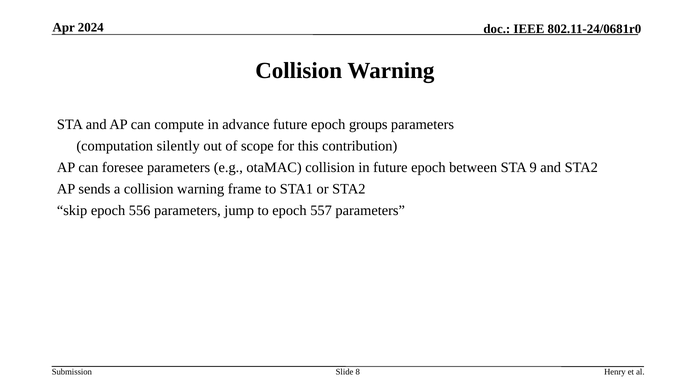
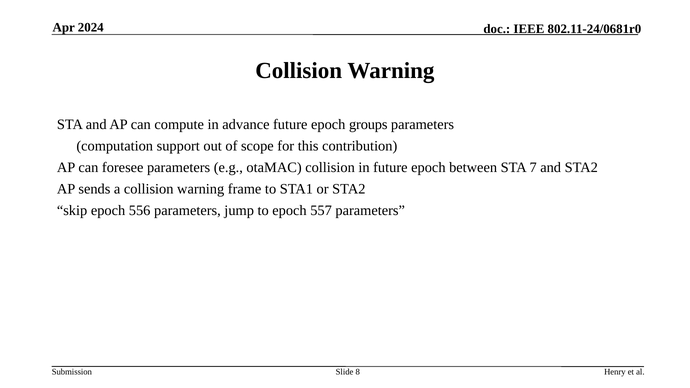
silently: silently -> support (178, 146)
9: 9 -> 7 (533, 168)
